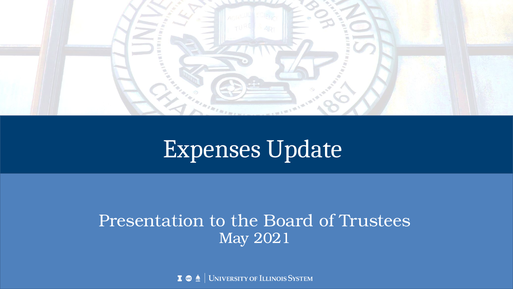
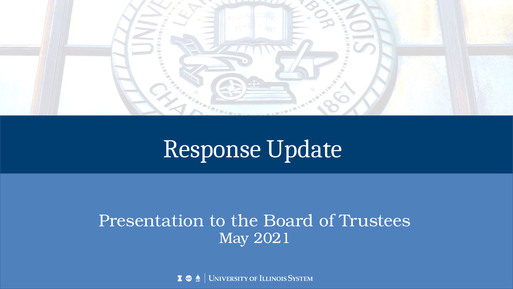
Expenses: Expenses -> Response (212, 149)
